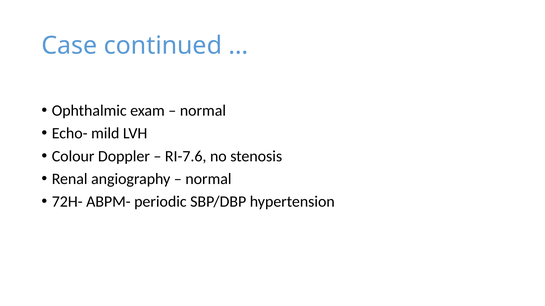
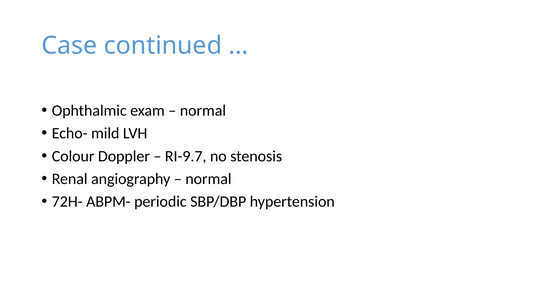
RI-7.6: RI-7.6 -> RI-9.7 (186, 156)
